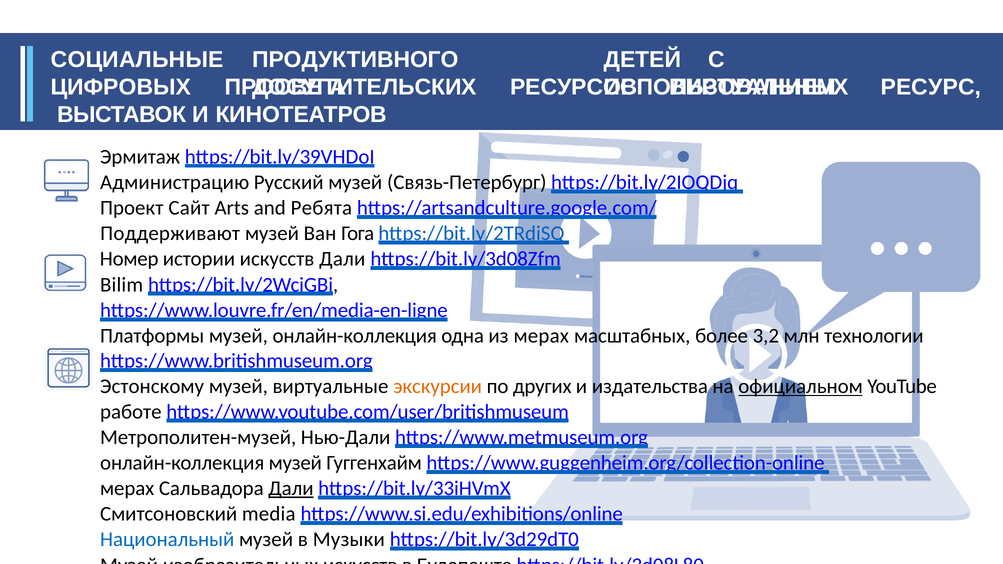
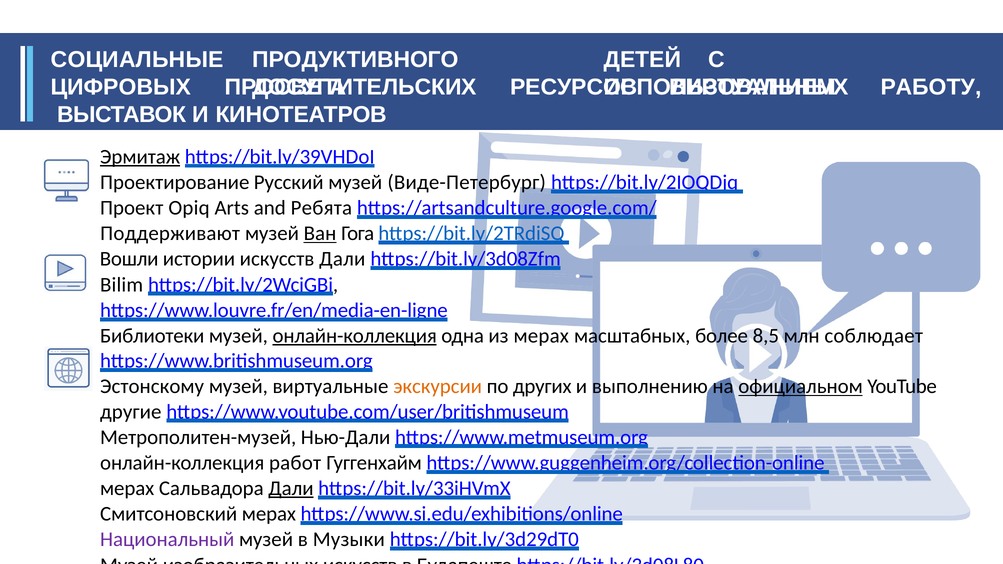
РЕСУРС: РЕСУРС -> РАБОТУ (931, 87)
Эрмитаж underline: none -> present (140, 157)
Администрацию: Администрацию -> Проектирование (175, 182)
Связь-Петербург: Связь-Петербург -> Виде-Петербург (467, 182)
Сайт: Сайт -> Opiq (189, 208)
Ван underline: none -> present (320, 234)
Номер: Номер -> Вошли (129, 259)
Платформы: Платформы -> Библиотеки (152, 336)
онлайн-коллекция underline: none -> present (355, 336)
3,2: 3,2 -> 8,5 (766, 336)
технологии: технологии -> соблюдает (874, 336)
издательства: издательства -> выполнению (650, 387)
работе: работе -> другие (131, 412)
онлайн-коллекция музей: музей -> работ (295, 463)
Смитсоновский media: media -> мерах (269, 514)
Национальный colour: blue -> purple (167, 540)
